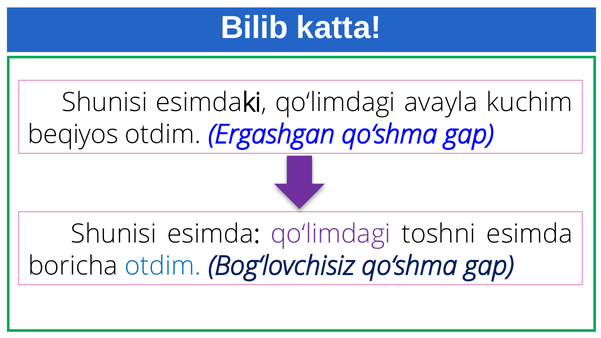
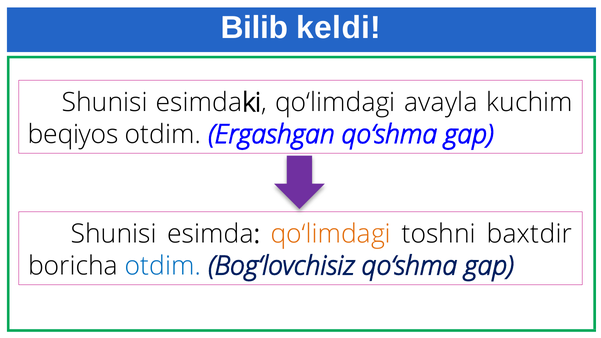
katta: katta -> keldi (339, 28)
qo‘limdagi colour: purple -> orange (331, 234)
toshni esimda: esimda -> baxtdir (529, 234)
